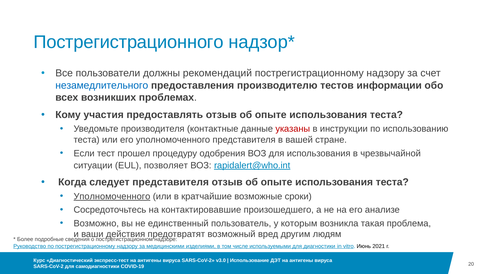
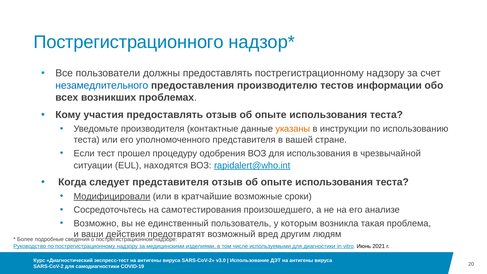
должны рекомендаций: рекомендаций -> предоставлять (218, 73)
указаны colour: red -> orange (293, 129)
позволяет: позволяет -> находятся (166, 165)
Уполномоченного: Уполномоченного -> Модифицировали (112, 196)
контактировавшие: контактировавшие -> самотестирования (201, 210)
